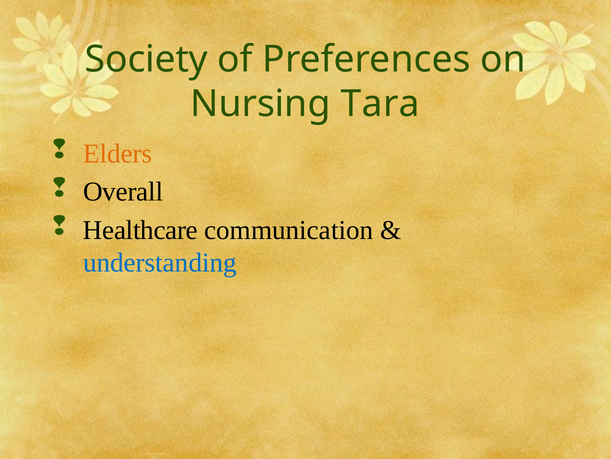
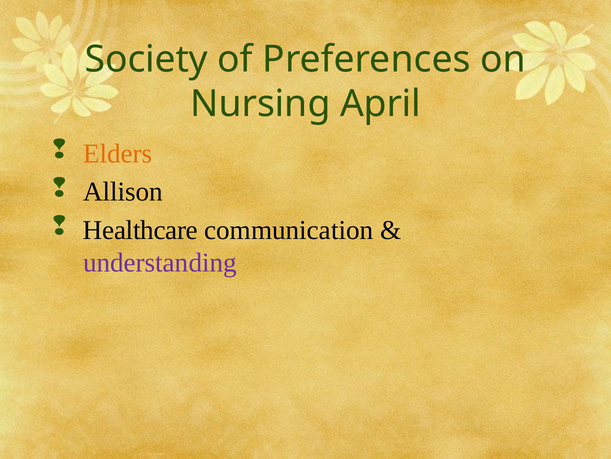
Tara: Tara -> April (380, 104)
Overall: Overall -> Allison (123, 192)
understanding colour: blue -> purple (160, 262)
